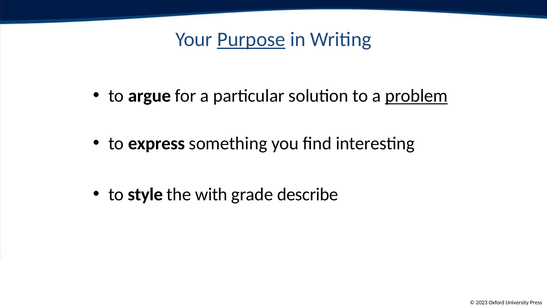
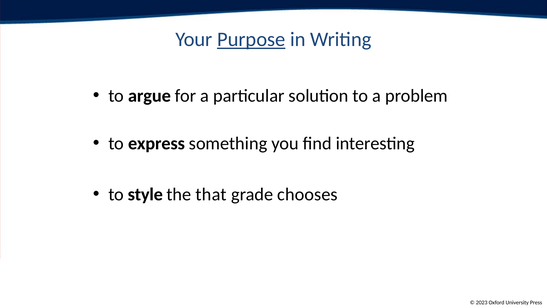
problem underline: present -> none (416, 96)
with: with -> that (211, 194)
describe: describe -> chooses (308, 194)
